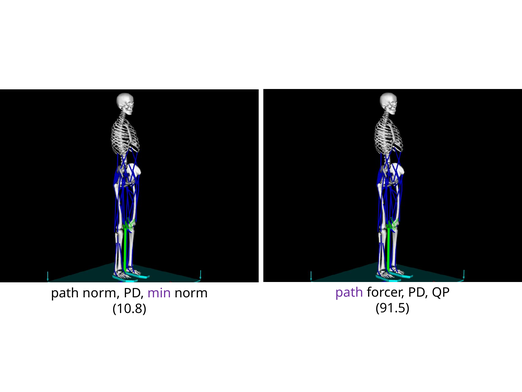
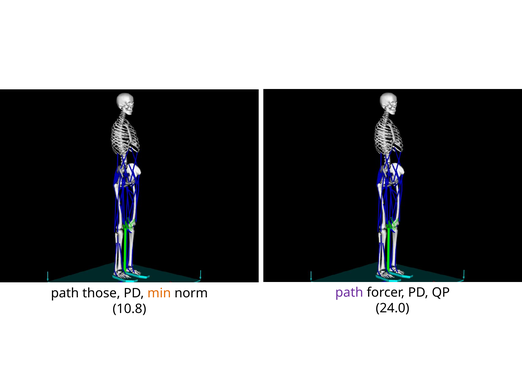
path norm: norm -> those (101, 293)
min colour: purple -> orange (159, 293)
91.5: 91.5 -> 24.0 (393, 308)
